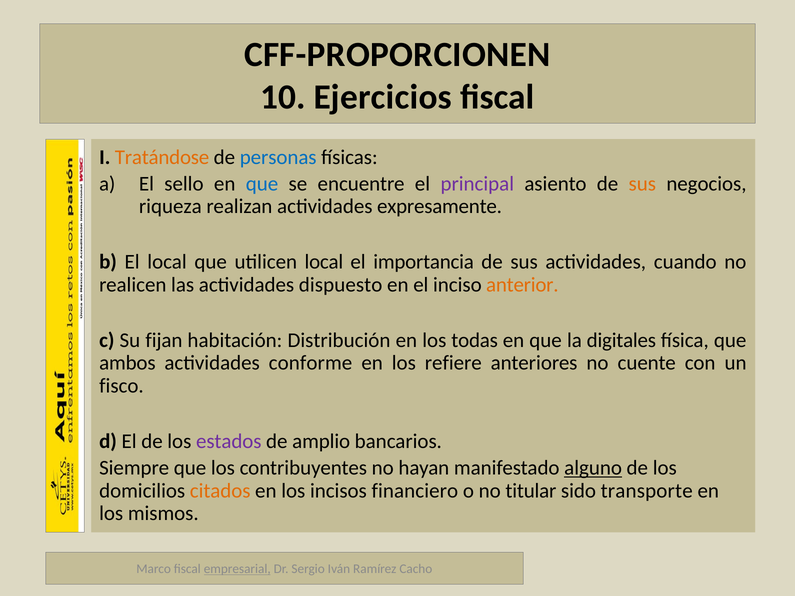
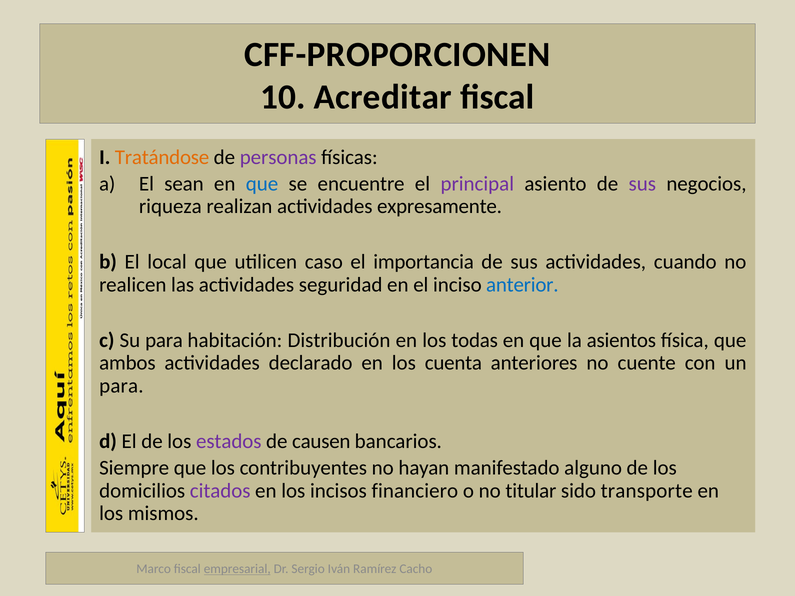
Ejercicios: Ejercicios -> Acreditar (383, 97)
personas colour: blue -> purple (278, 157)
sello: sello -> sean (184, 184)
sus colour: orange -> purple (642, 184)
utilicen local: local -> caso (324, 262)
dispuesto: dispuesto -> seguridad (341, 285)
anterior colour: orange -> blue (522, 285)
Su fijan: fijan -> para (164, 341)
digitales: digitales -> asientos (621, 341)
conforme: conforme -> declarado (311, 363)
refiere: refiere -> cuenta (453, 363)
fisco: fisco -> para (121, 386)
amplio: amplio -> causen (321, 442)
alguno underline: present -> none (593, 468)
citados colour: orange -> purple (220, 491)
